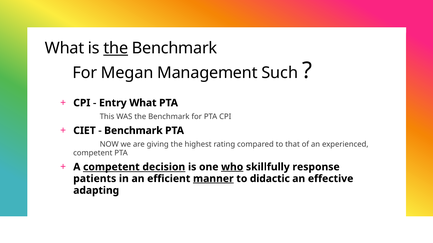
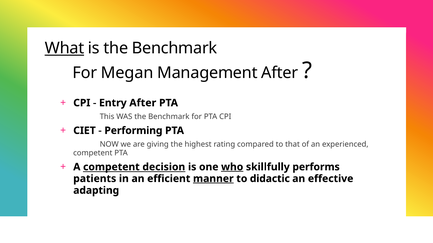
What underline: none -> present (65, 48)
the underline: present -> none (116, 48)
Management Such: Such -> After (280, 73)
Entry What: What -> After (143, 103)
Benchmark: Benchmark -> Performing (133, 131)
response: response -> performs (316, 167)
